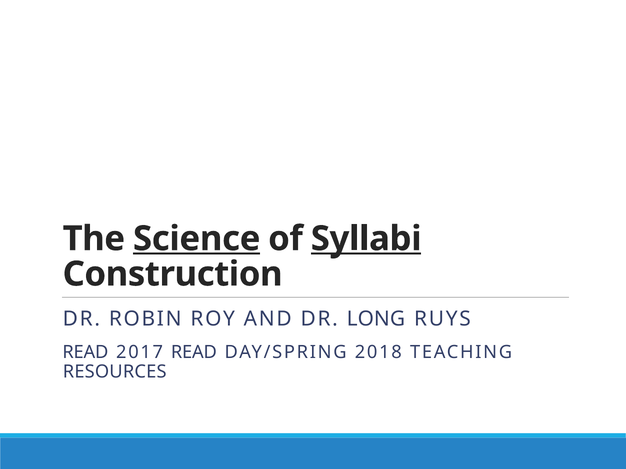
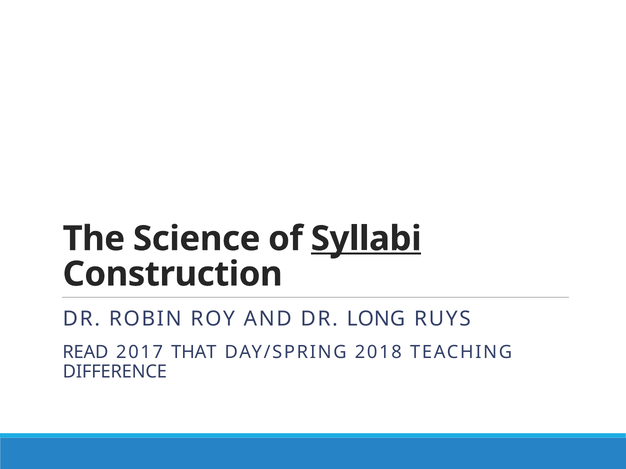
Science underline: present -> none (197, 239)
2017 READ: READ -> THAT (194, 353)
RESOURCES: RESOURCES -> DIFFERENCE (115, 372)
